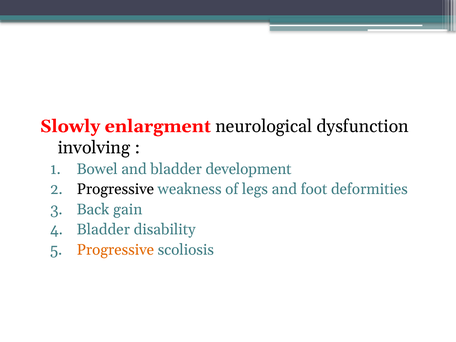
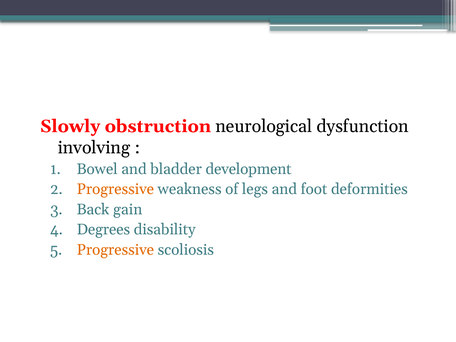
enlargment: enlargment -> obstruction (158, 126)
Progressive colour: black -> orange (115, 189)
Bladder: Bladder -> Degrees (103, 230)
